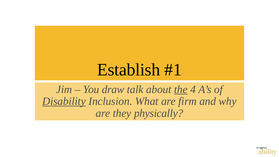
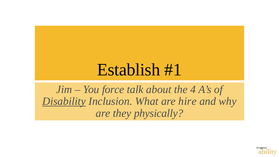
draw: draw -> force (113, 89)
the underline: present -> none (181, 89)
firm: firm -> hire (187, 101)
